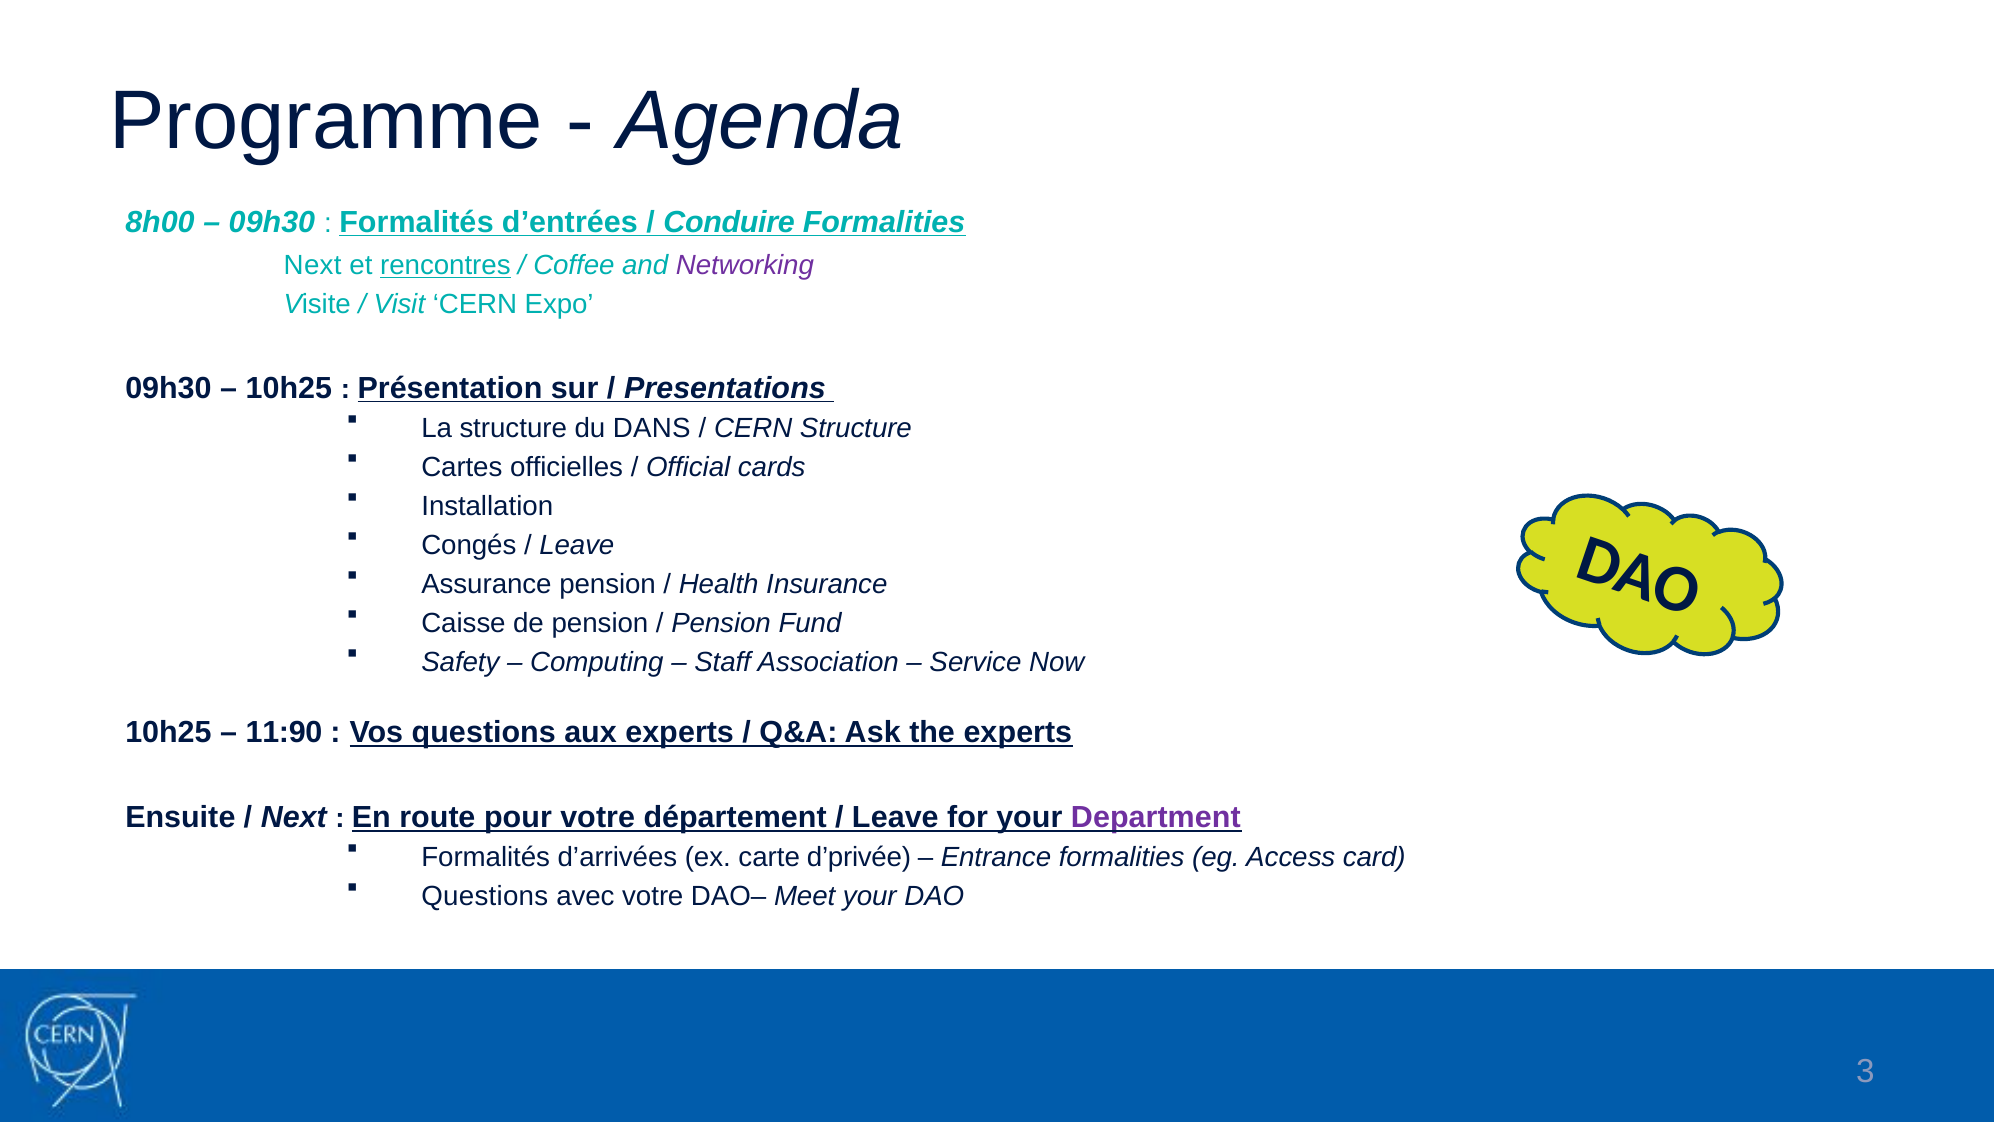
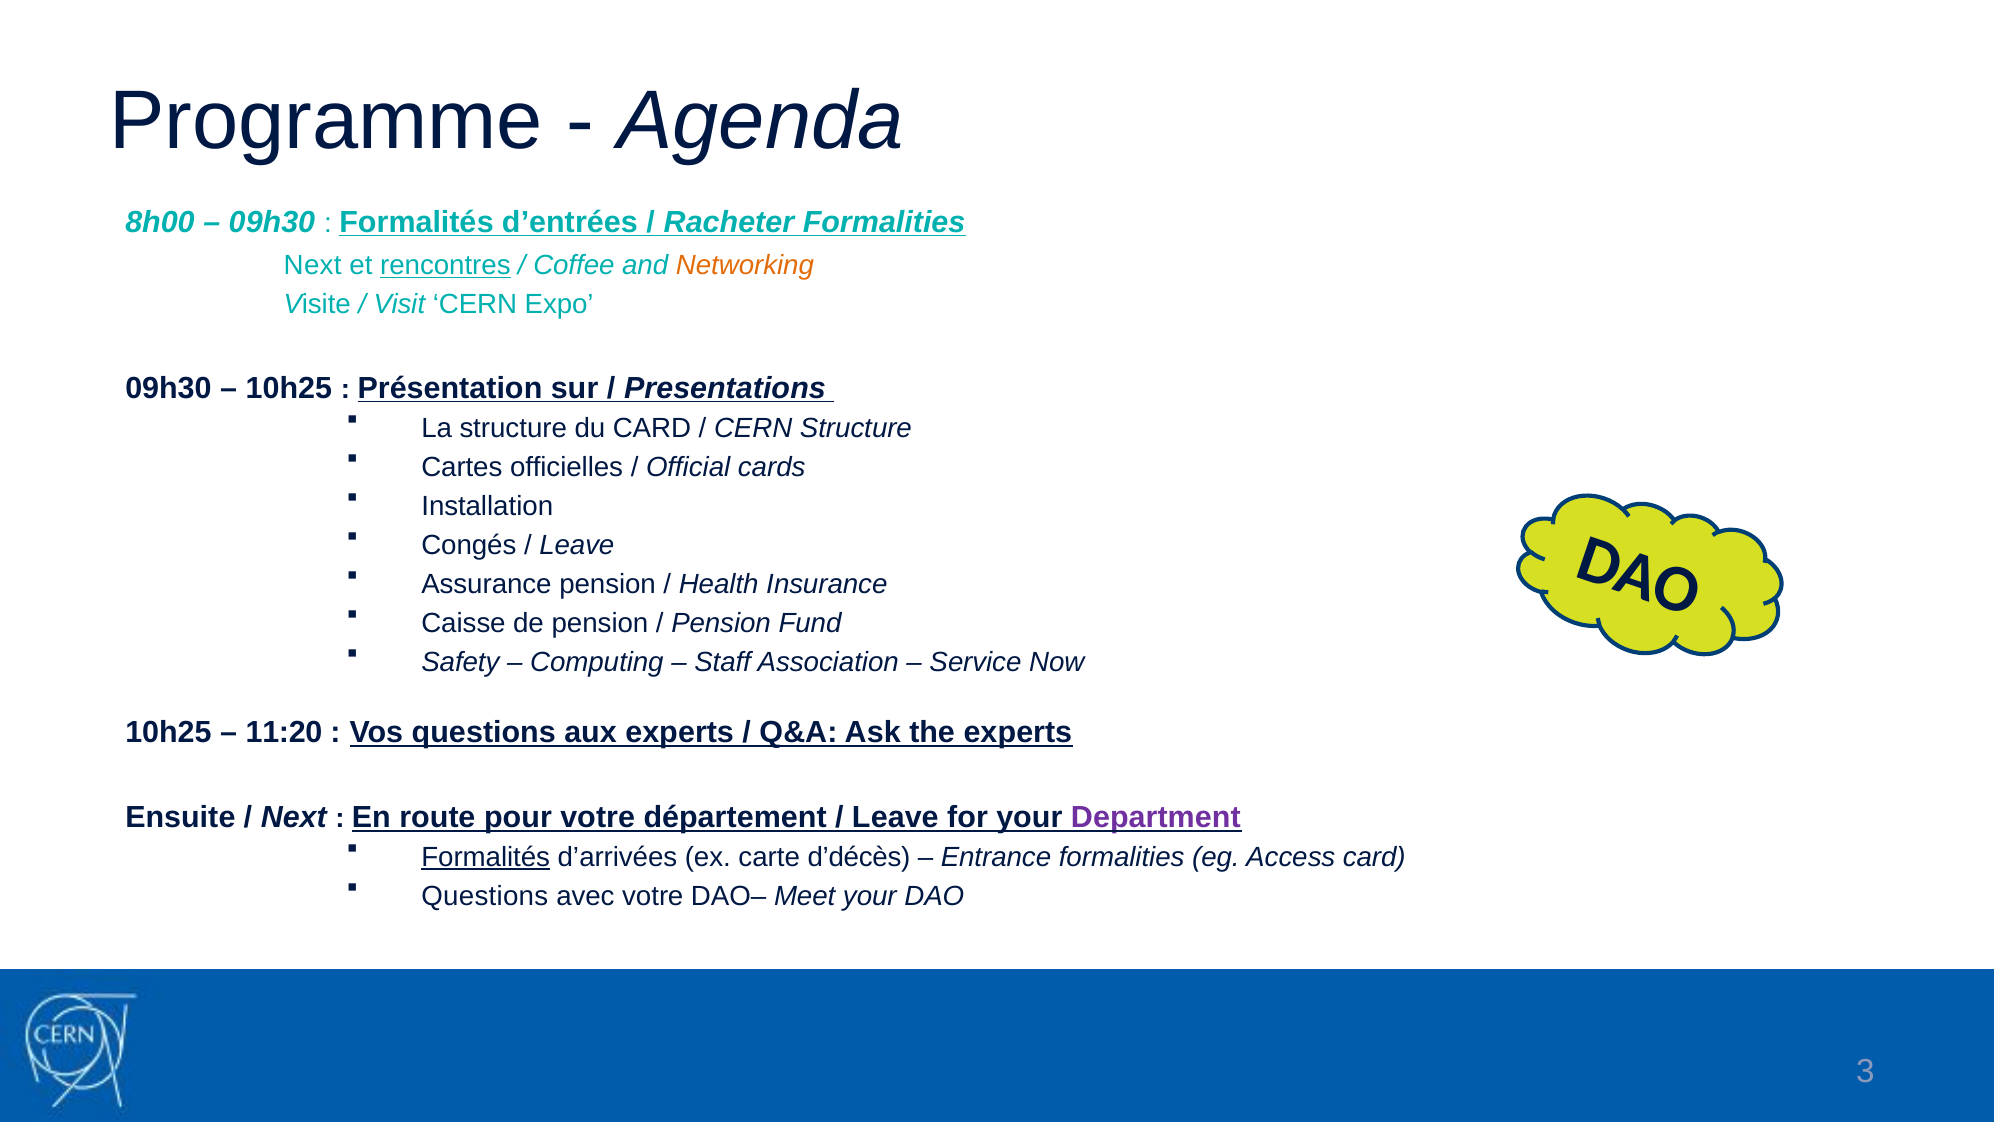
Conduire: Conduire -> Racheter (729, 222)
Networking colour: purple -> orange (745, 265)
du DANS: DANS -> CARD (652, 428)
11:90: 11:90 -> 11:20 (284, 733)
Formalités underline: none -> present (486, 857)
d’privée: d’privée -> d’décès (859, 857)
